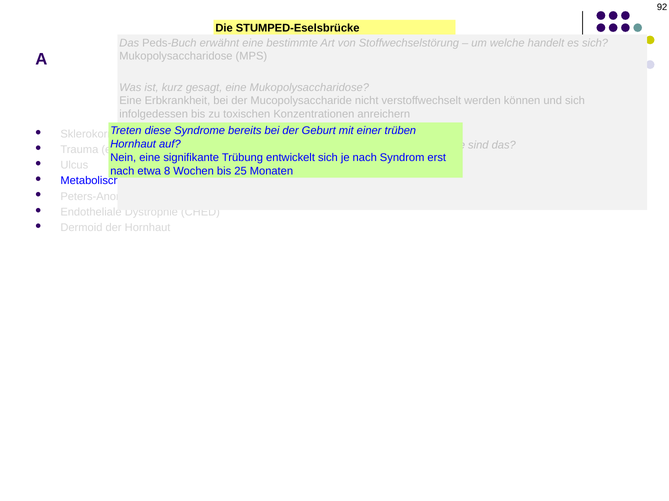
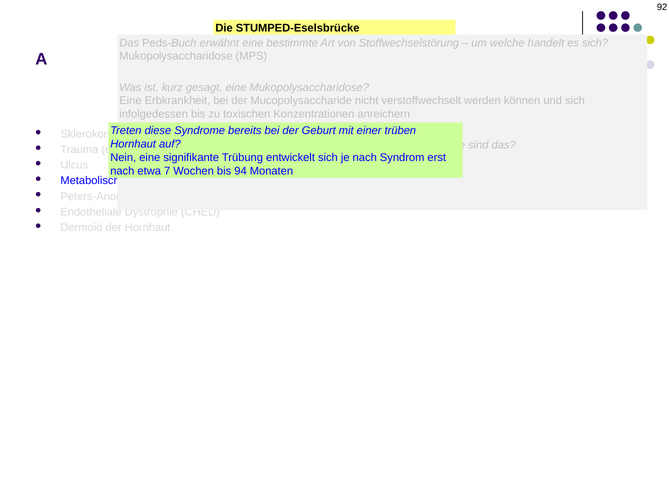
8: 8 -> 7 (167, 171)
25: 25 -> 94 (241, 171)
